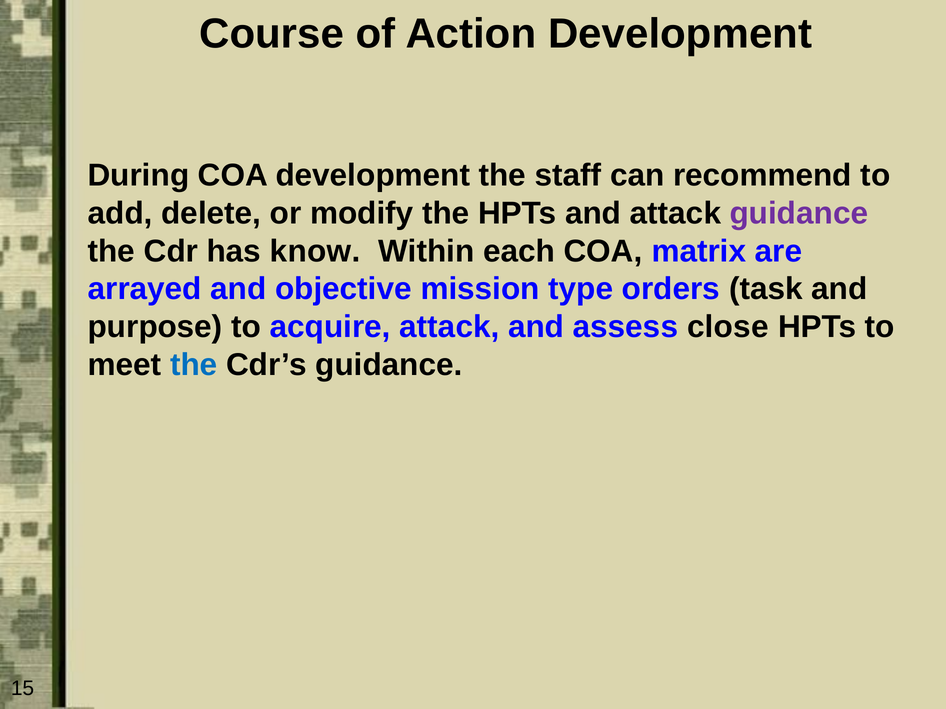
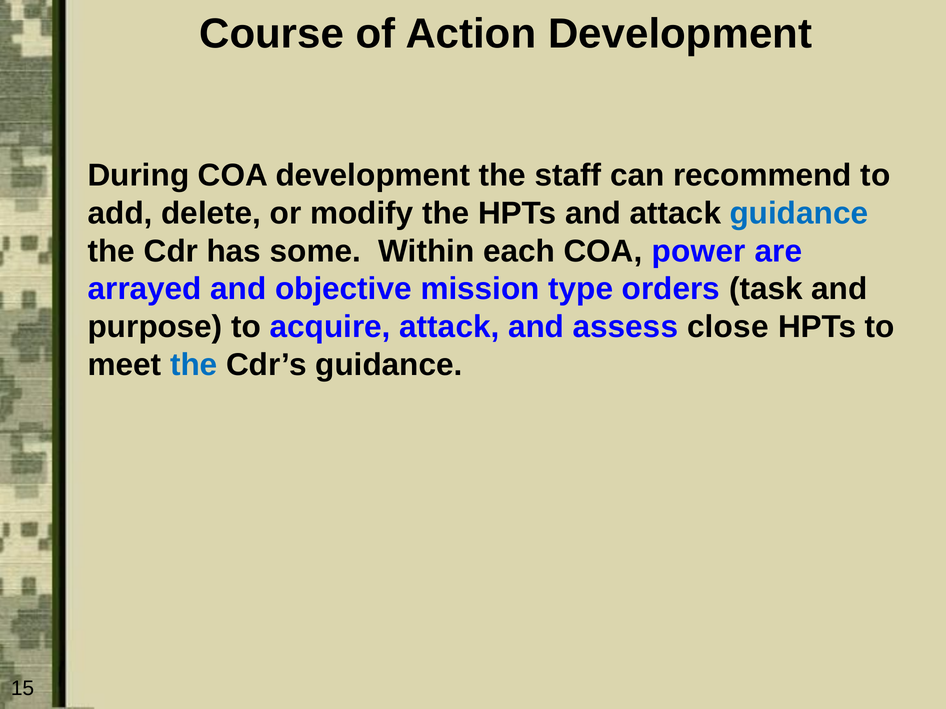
guidance colour: purple -> blue (799, 214)
know: know -> some (315, 251)
matrix: matrix -> power (699, 251)
